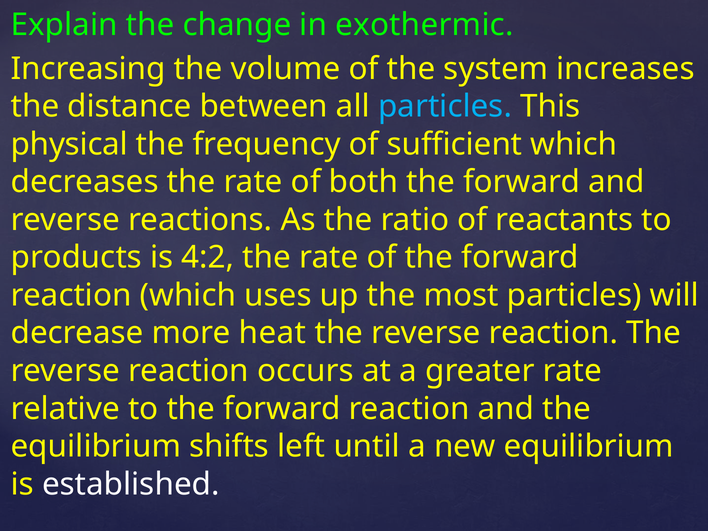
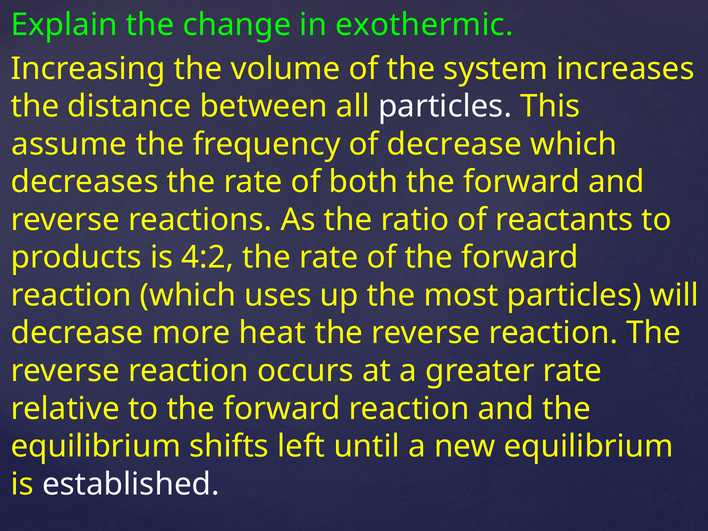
particles colour: light blue -> white (445, 106)
physical: physical -> assume (69, 144)
of sufficient: sufficient -> decrease (454, 144)
